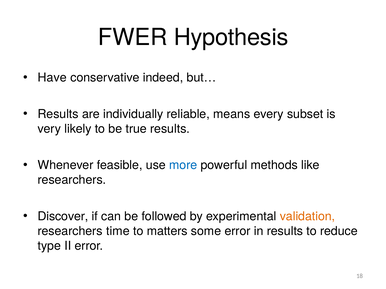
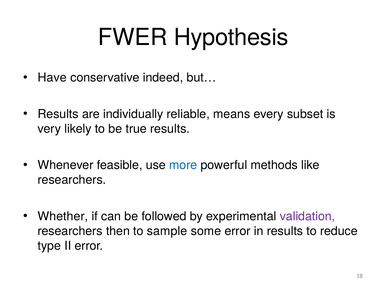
Discover: Discover -> Whether (63, 217)
validation colour: orange -> purple (307, 217)
time: time -> then (118, 231)
matters: matters -> sample (167, 231)
